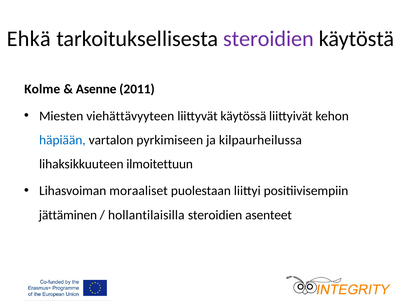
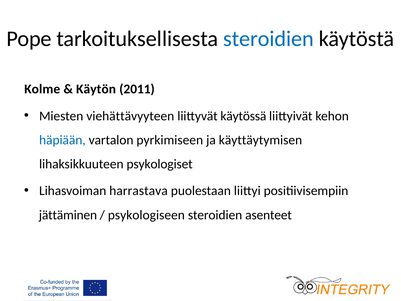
Ehkä: Ehkä -> Pope (29, 39)
steroidien colour: purple -> blue (269, 39)
Asenne: Asenne -> Käytön (96, 89)
kilpaurheilussa: kilpaurheilussa -> käyttäytymisen (260, 140)
ilmoitettuun: ilmoitettuun -> psykologiset (160, 164)
moraaliset: moraaliset -> harrastava (139, 191)
hollantilaisilla: hollantilaisilla -> psykologiseen (146, 215)
